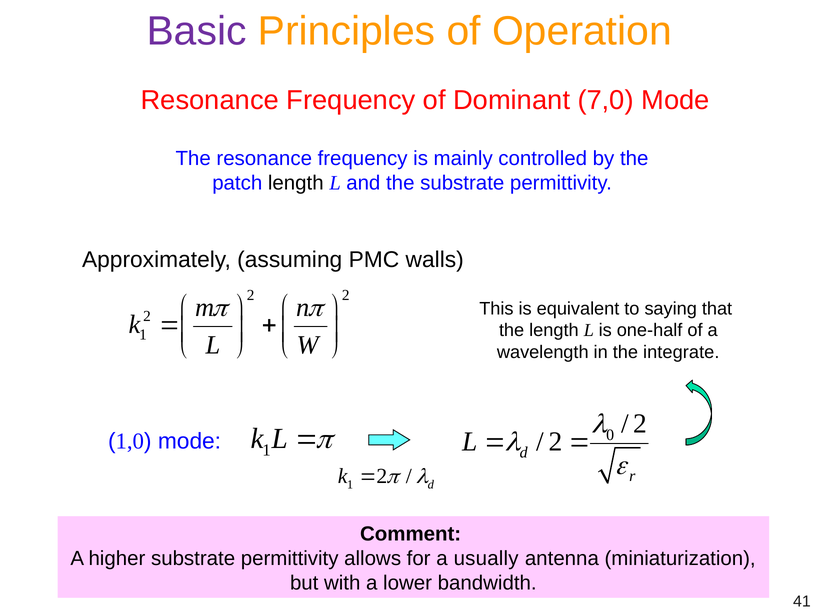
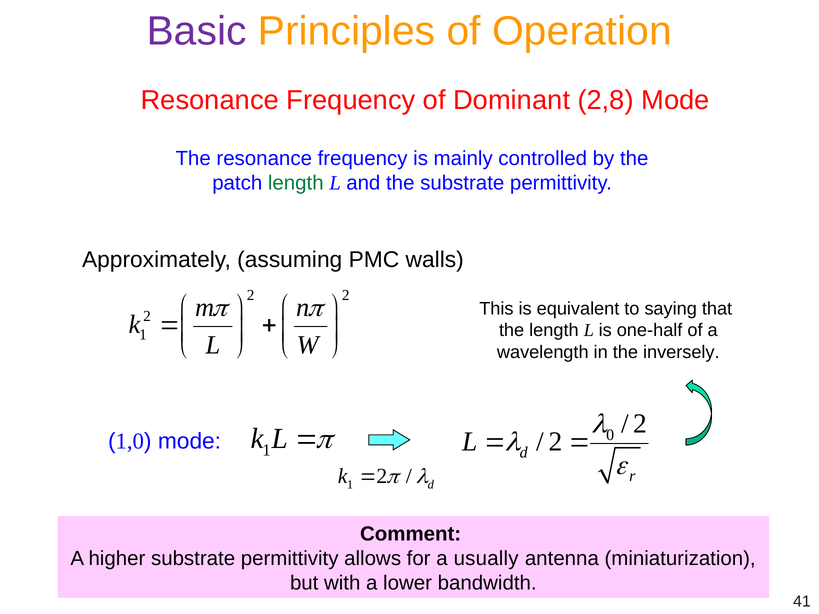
7,0: 7,0 -> 2,8 (606, 100)
length colour: black -> green (296, 183)
integrate: integrate -> inversely (681, 352)
